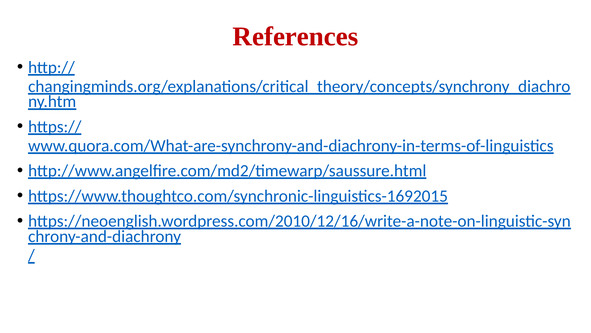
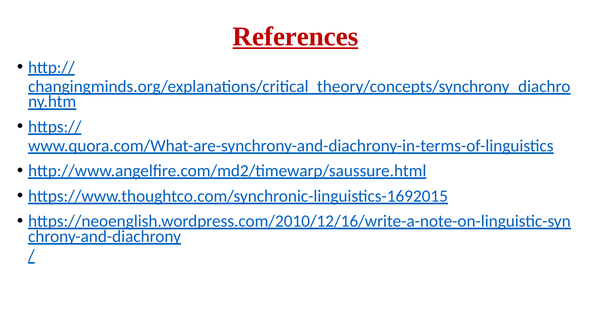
References underline: none -> present (295, 36)
